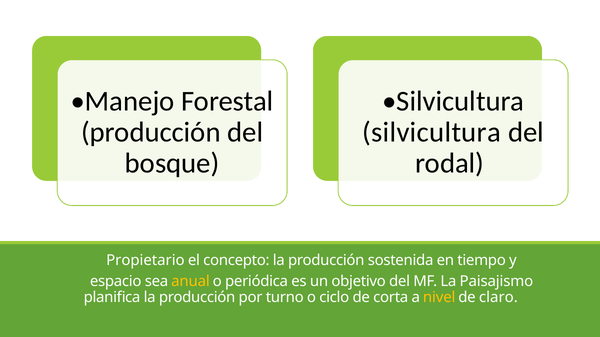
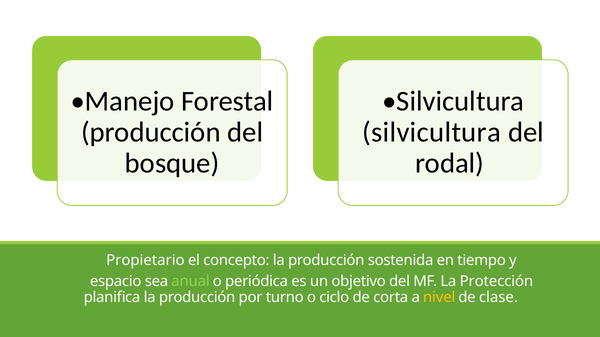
anual colour: yellow -> light green (191, 282)
Paisajismo: Paisajismo -> Protección (496, 282)
claro: claro -> clase (498, 298)
